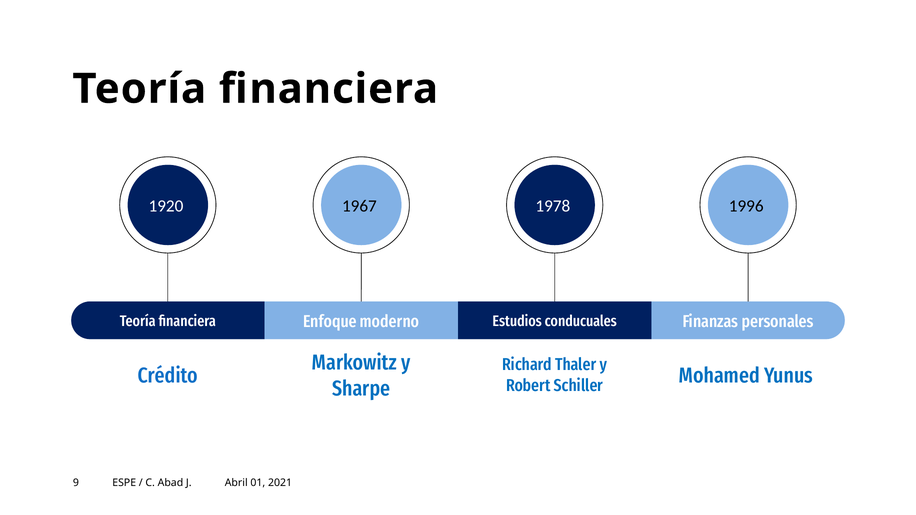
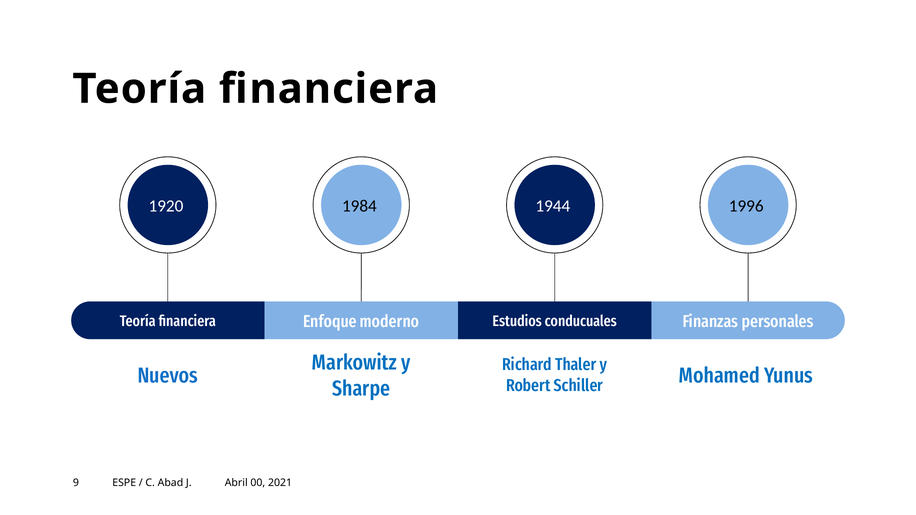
1967: 1967 -> 1984 (359, 206)
1978: 1978 -> 1944 (553, 206)
Crédito: Crédito -> Nuevos (168, 376)
01: 01 -> 00 (258, 483)
